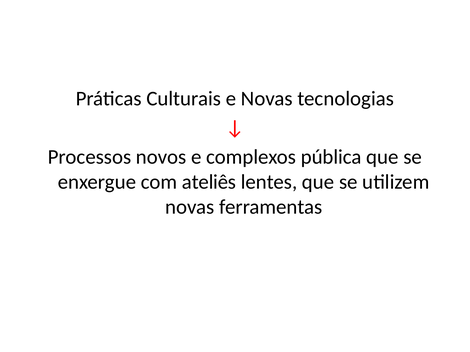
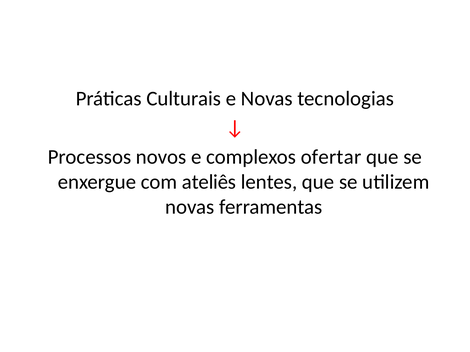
pública: pública -> ofertar (331, 157)
